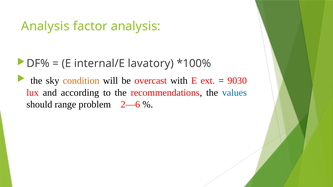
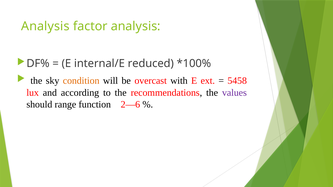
lavatory: lavatory -> reduced (151, 64)
9030: 9030 -> 5458 (237, 81)
values colour: blue -> purple (234, 93)
problem: problem -> function (95, 105)
